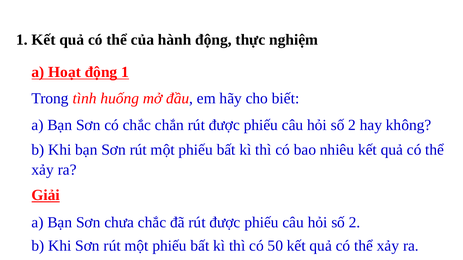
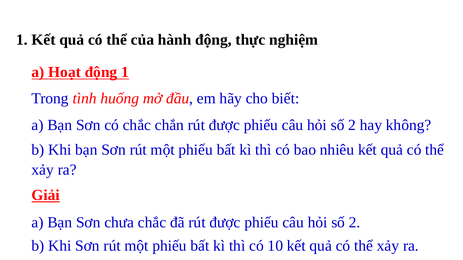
50: 50 -> 10 (275, 246)
